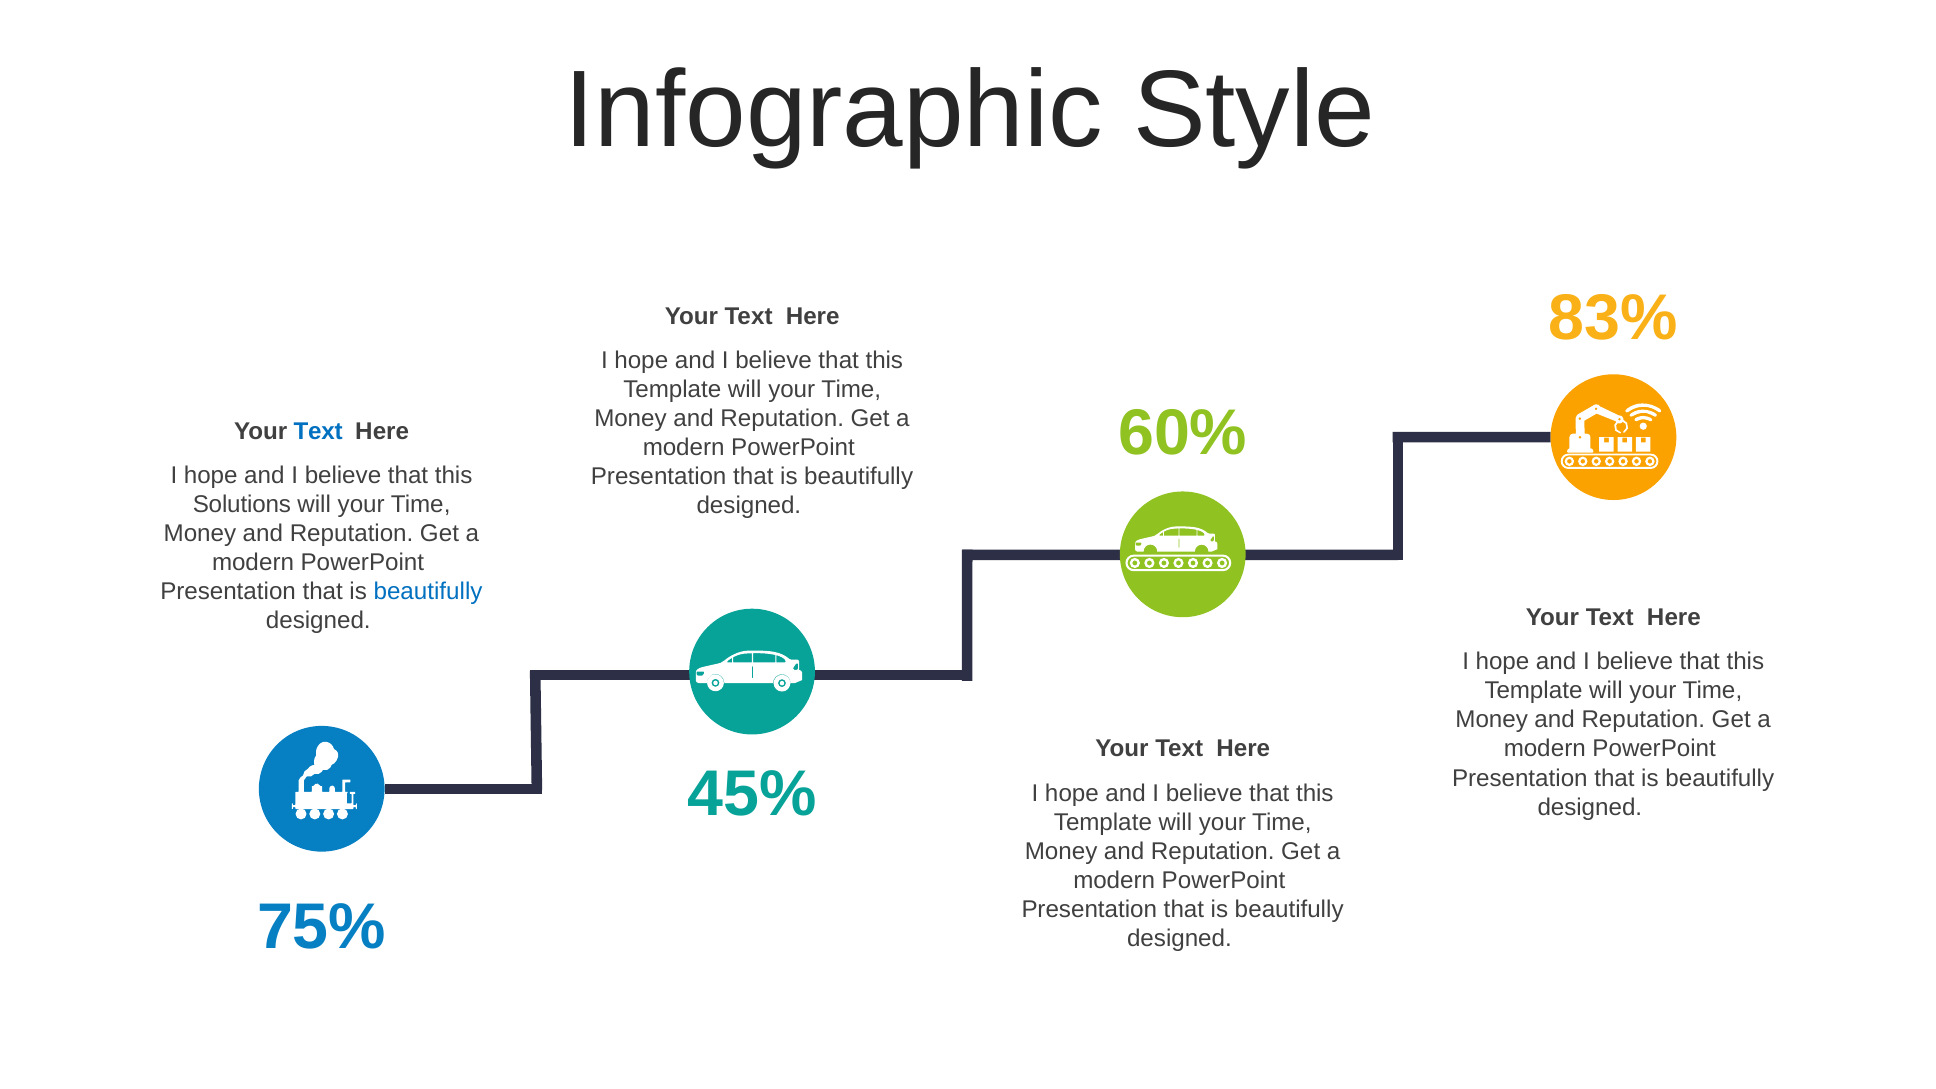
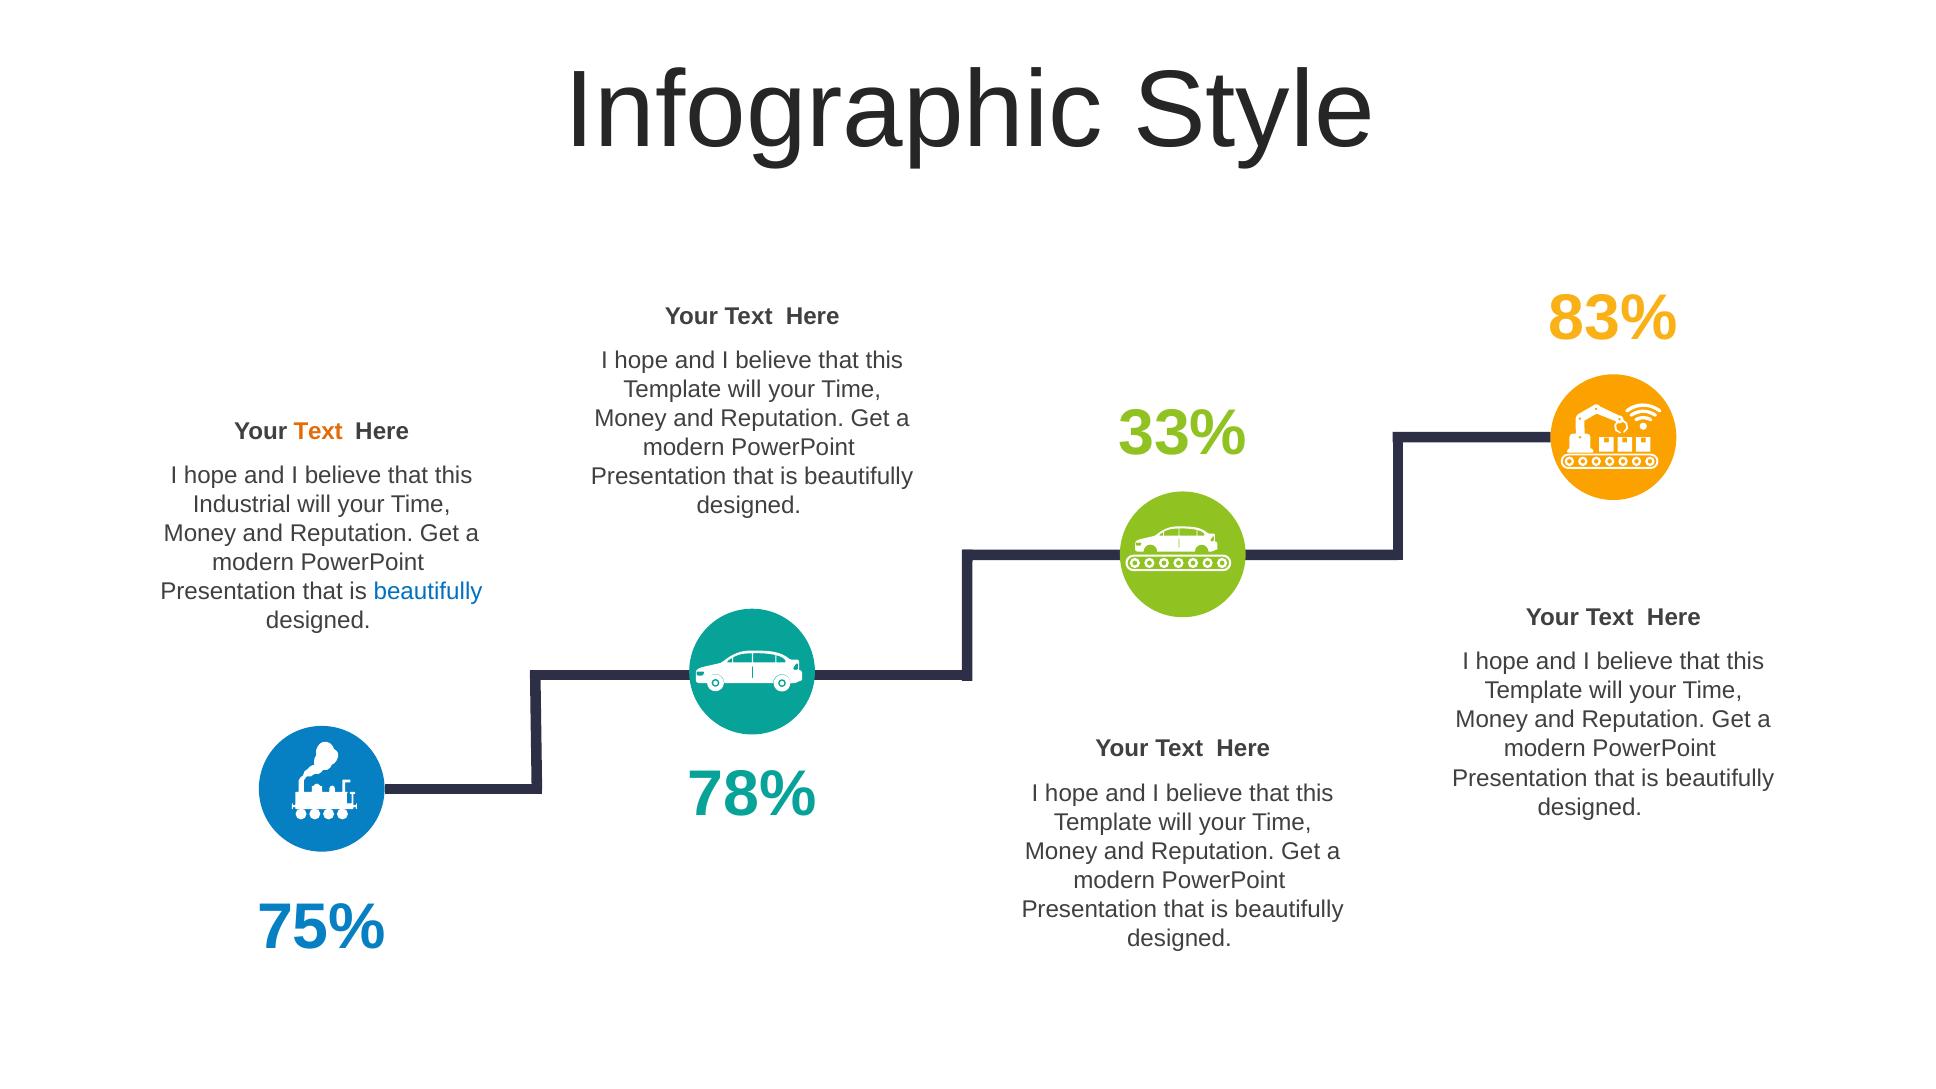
60%: 60% -> 33% (1183, 433)
Text colour: blue -> orange (318, 432)
Solutions: Solutions -> Industrial (242, 505)
45%: 45% -> 78% (752, 794)
